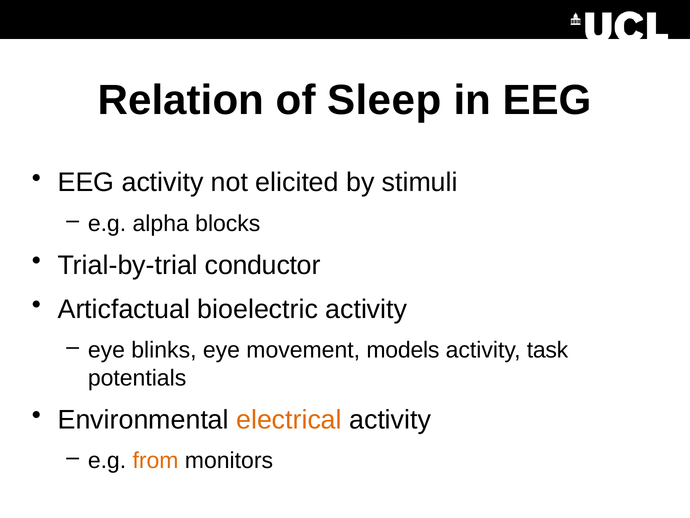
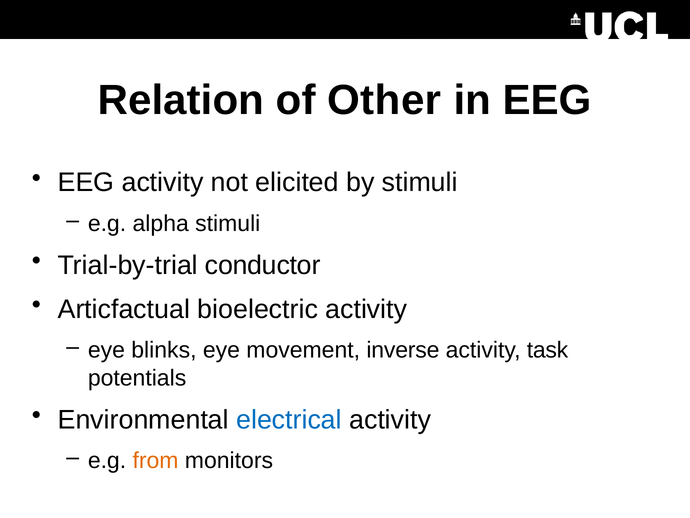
Sleep: Sleep -> Other (384, 100)
alpha blocks: blocks -> stimuli (228, 224)
models: models -> inverse (403, 350)
electrical colour: orange -> blue (289, 419)
